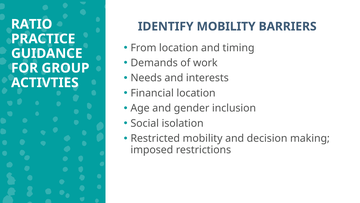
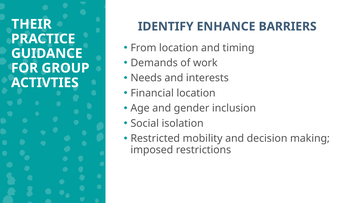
RATIO: RATIO -> THEIR (32, 24)
IDENTIFY MOBILITY: MOBILITY -> ENHANCE (226, 26)
